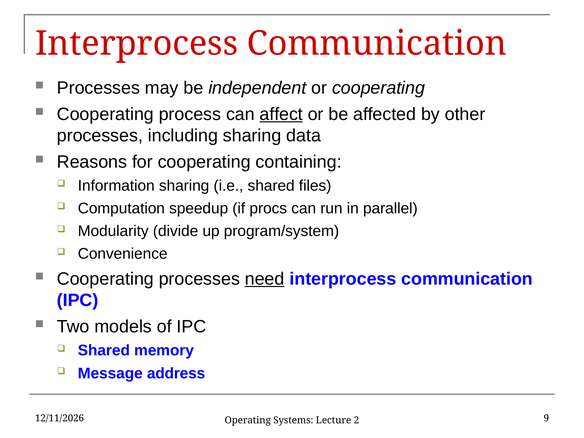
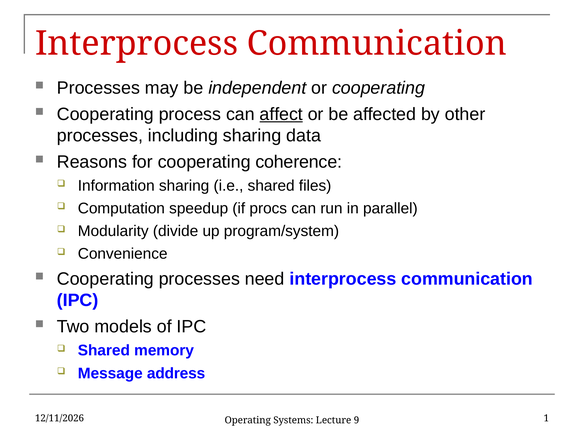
containing: containing -> coherence (299, 162)
need underline: present -> none (265, 279)
9: 9 -> 1 (546, 418)
2: 2 -> 9 (357, 420)
